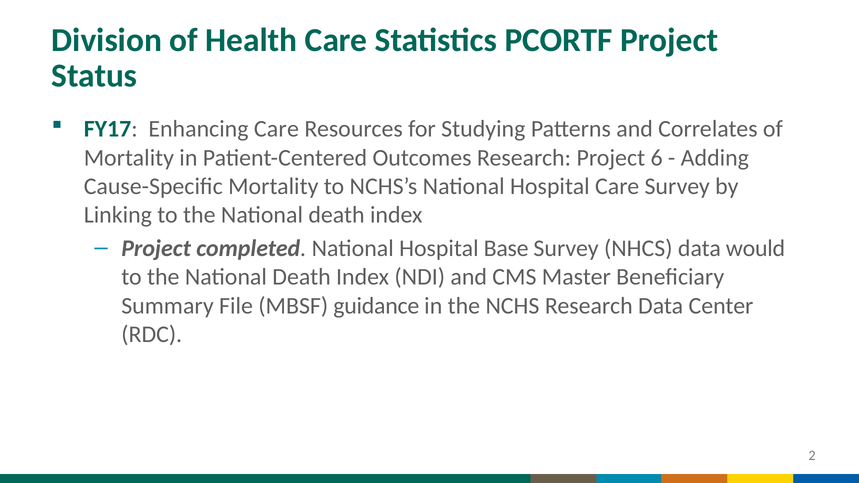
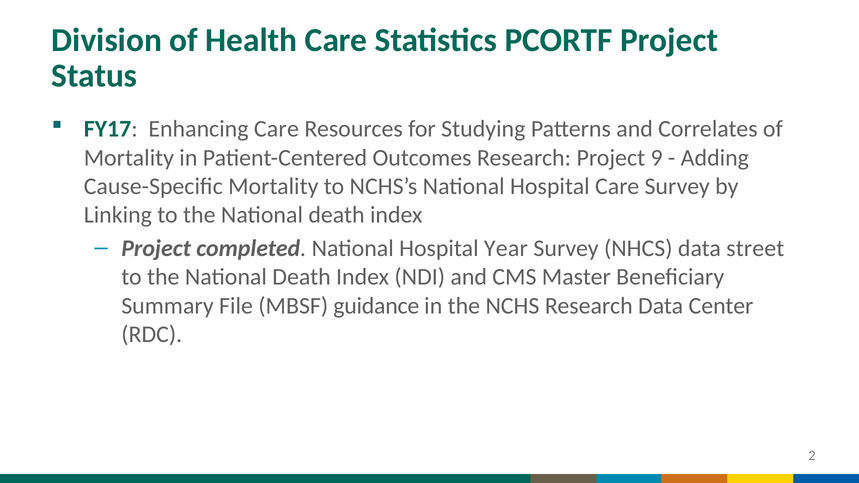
6: 6 -> 9 (657, 158)
Base: Base -> Year (506, 249)
would: would -> street (755, 249)
